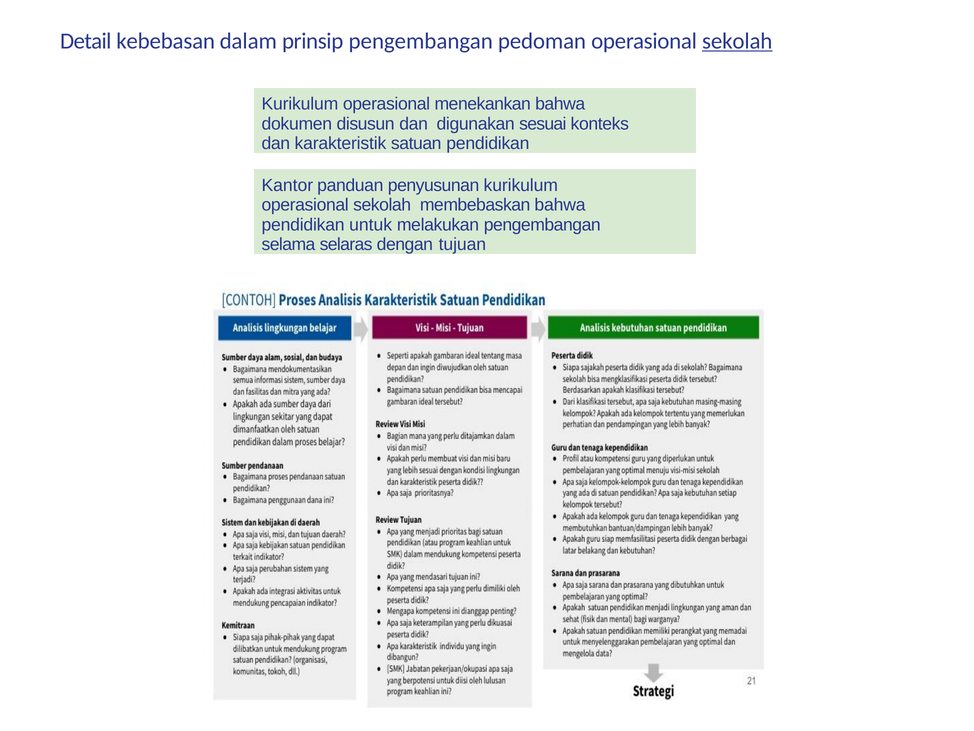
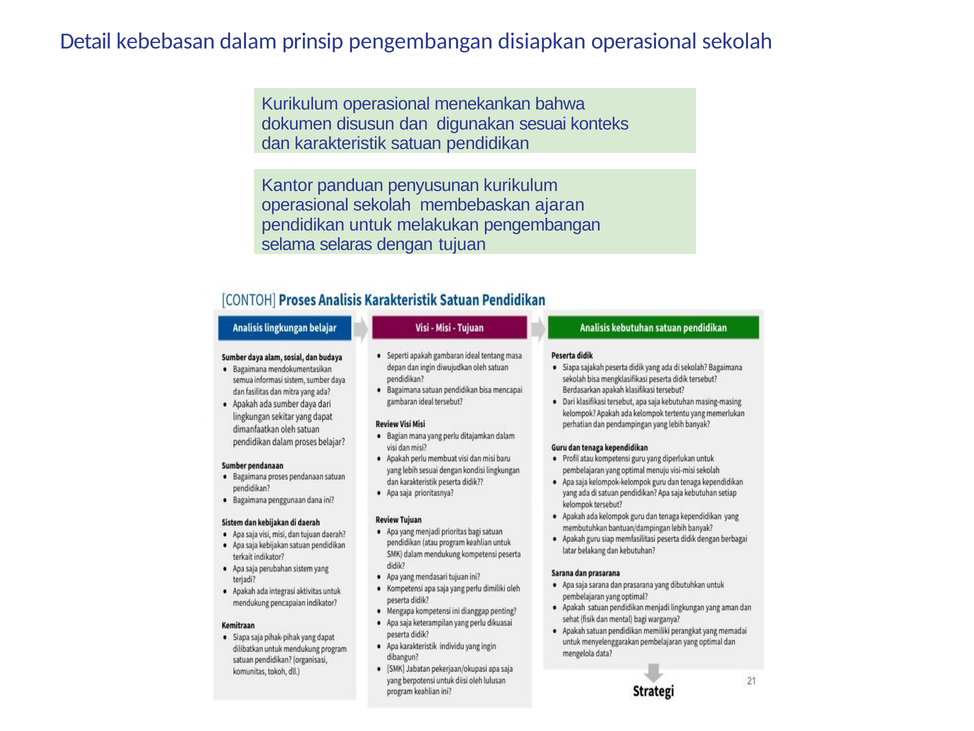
pedoman: pedoman -> disiapkan (542, 41)
sekolah underline: present -> none (737, 41)
membebaskan bahwa: bahwa -> ajaran (560, 205)
